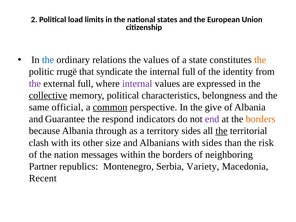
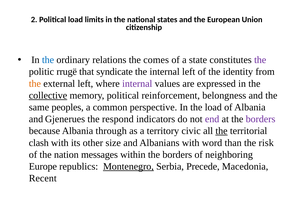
the values: values -> comes (156, 60)
the colour: orange -> purple (260, 60)
internal full: full -> left (189, 72)
the colour: purple -> orange (35, 84)
external full: full -> left (85, 84)
characteristics: characteristics -> reinforcement (171, 95)
official: official -> peoples (68, 107)
common underline: present -> none (110, 107)
the give: give -> load (213, 107)
Guarantee: Guarantee -> Gjenerues (65, 119)
borders colour: orange -> purple (261, 119)
territory sides: sides -> civic (191, 131)
with sides: sides -> word (212, 143)
Partner: Partner -> Europe (43, 166)
Montenegro underline: none -> present (128, 166)
Variety: Variety -> Precede (203, 166)
